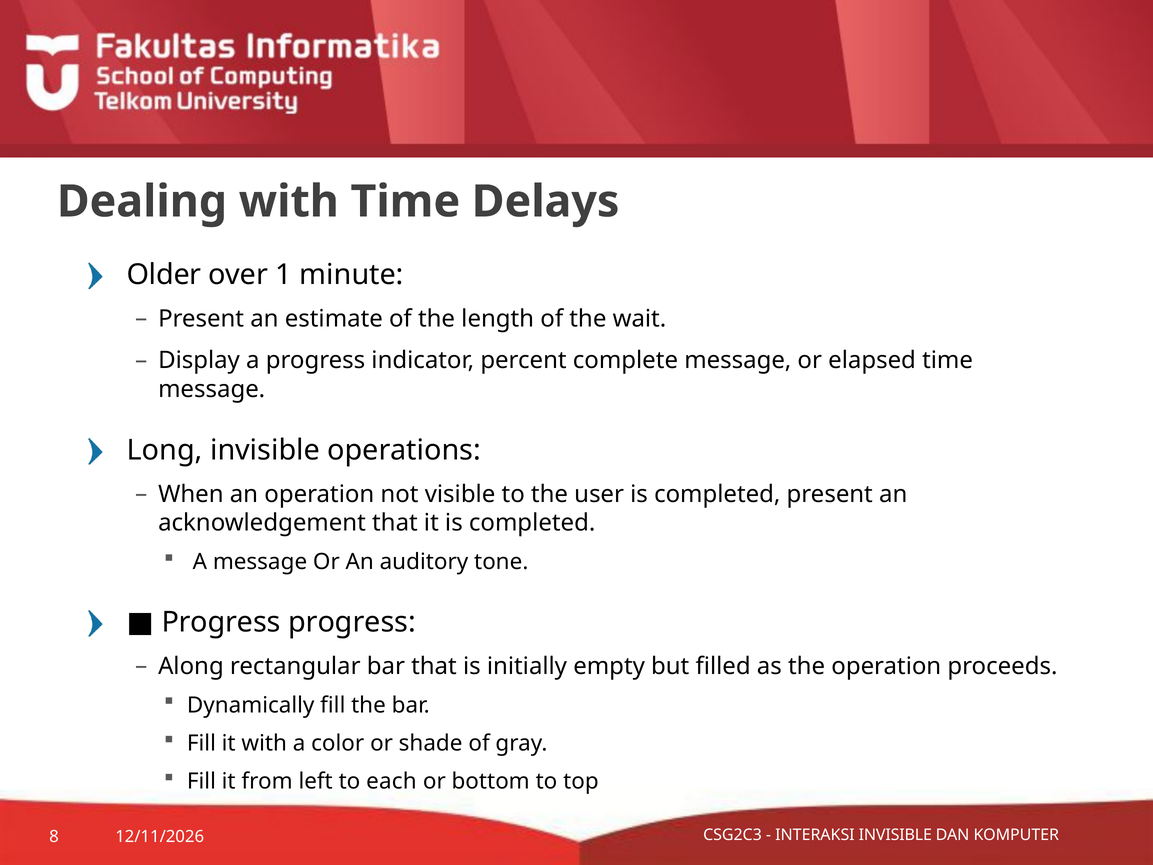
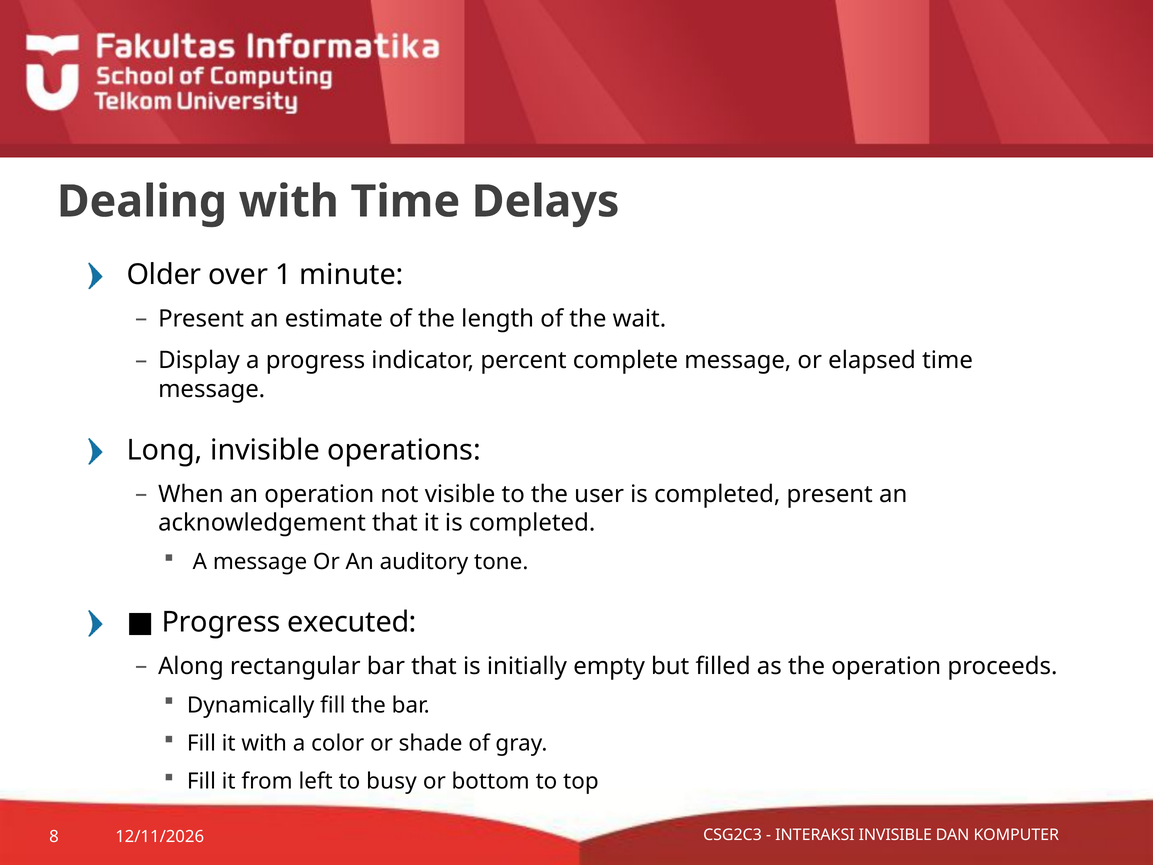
Progress progress: progress -> executed (352, 622)
each: each -> busy (391, 781)
